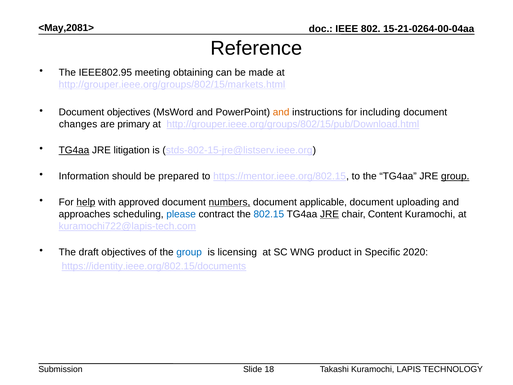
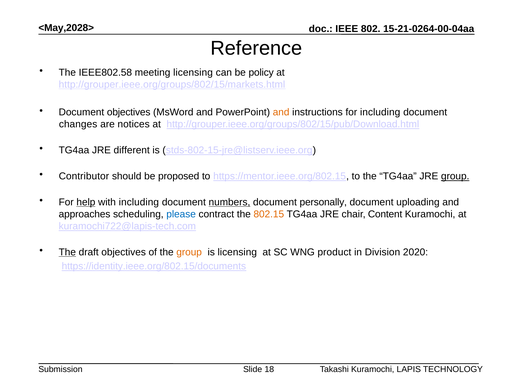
<May,2081>: <May,2081> -> <May,2028> (66, 28)
IEEE802.95: IEEE802.95 -> IEEE802.58 (105, 72)
meeting obtaining: obtaining -> licensing (193, 72)
made: made -> policy (261, 72)
primary: primary -> notices (134, 124)
TG4aa underline: present -> none (74, 150)
litigation: litigation -> different (132, 150)
Information: Information -> Contributor (84, 176)
prepared: prepared -> proposed (179, 176)
with approved: approved -> including (139, 202)
applicable: applicable -> personally (323, 202)
802.15 colour: blue -> orange (269, 214)
JRE underline: present -> none (329, 214)
The underline: none -> present (67, 252)
group colour: blue -> orange (189, 252)
Specific: Specific -> Division (382, 252)
